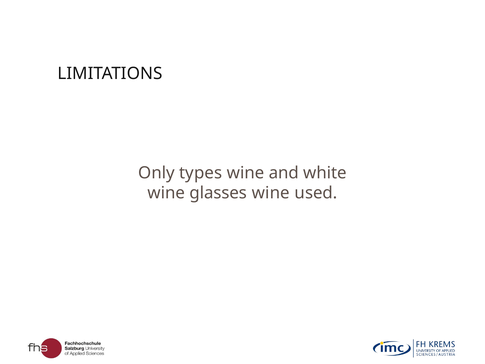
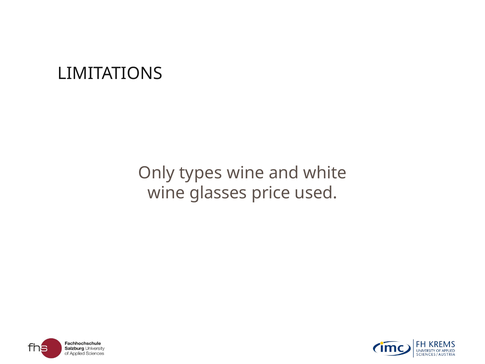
glasses wine: wine -> price (271, 193)
